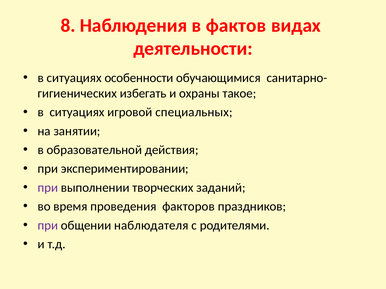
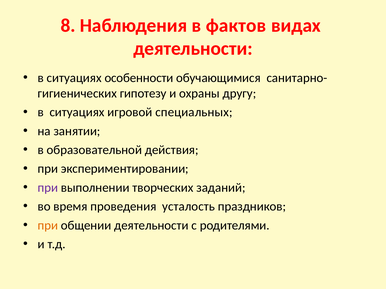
избегать: избегать -> гипотезу (143, 94)
такое: такое -> другу (239, 94)
факторов: факторов -> усталость (189, 207)
при colour: purple -> orange (48, 226)
общении наблюдателя: наблюдателя -> деятельности (151, 226)
